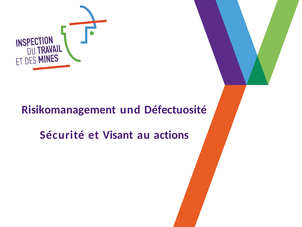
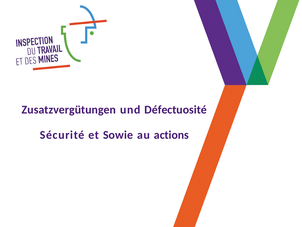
Risikomanagement: Risikomanagement -> Zusatzvergütungen (69, 109)
Visant: Visant -> Sowie (118, 135)
